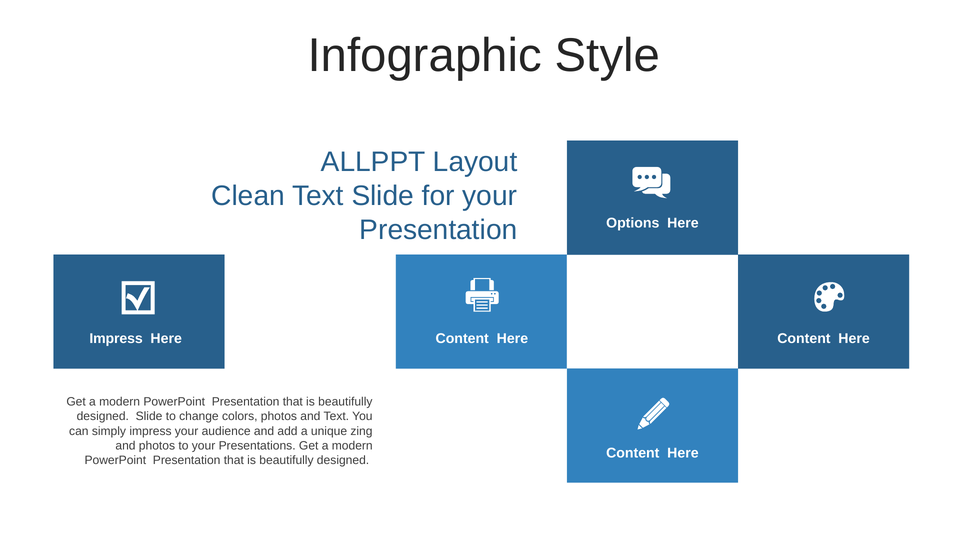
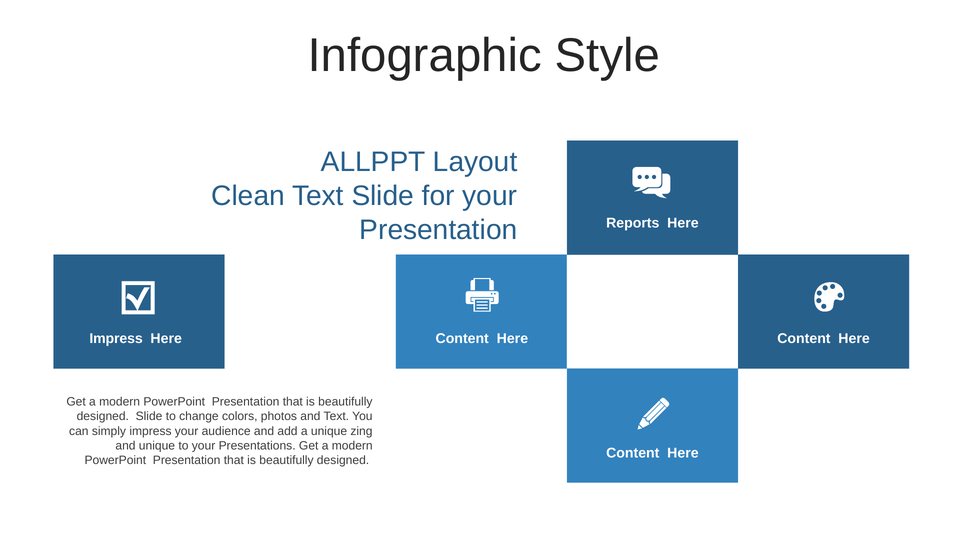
Options: Options -> Reports (633, 223)
and photos: photos -> unique (157, 445)
